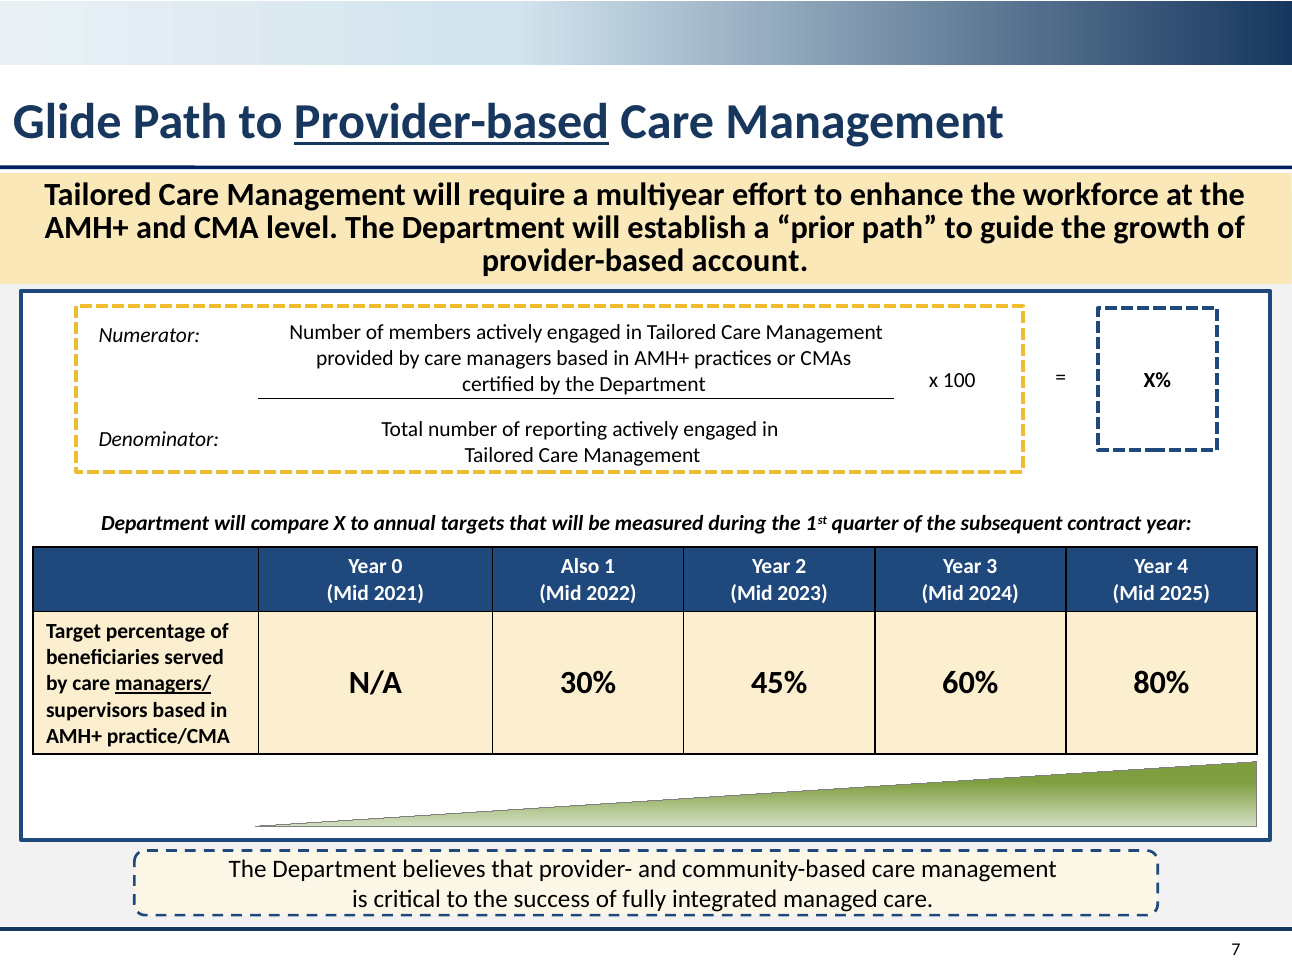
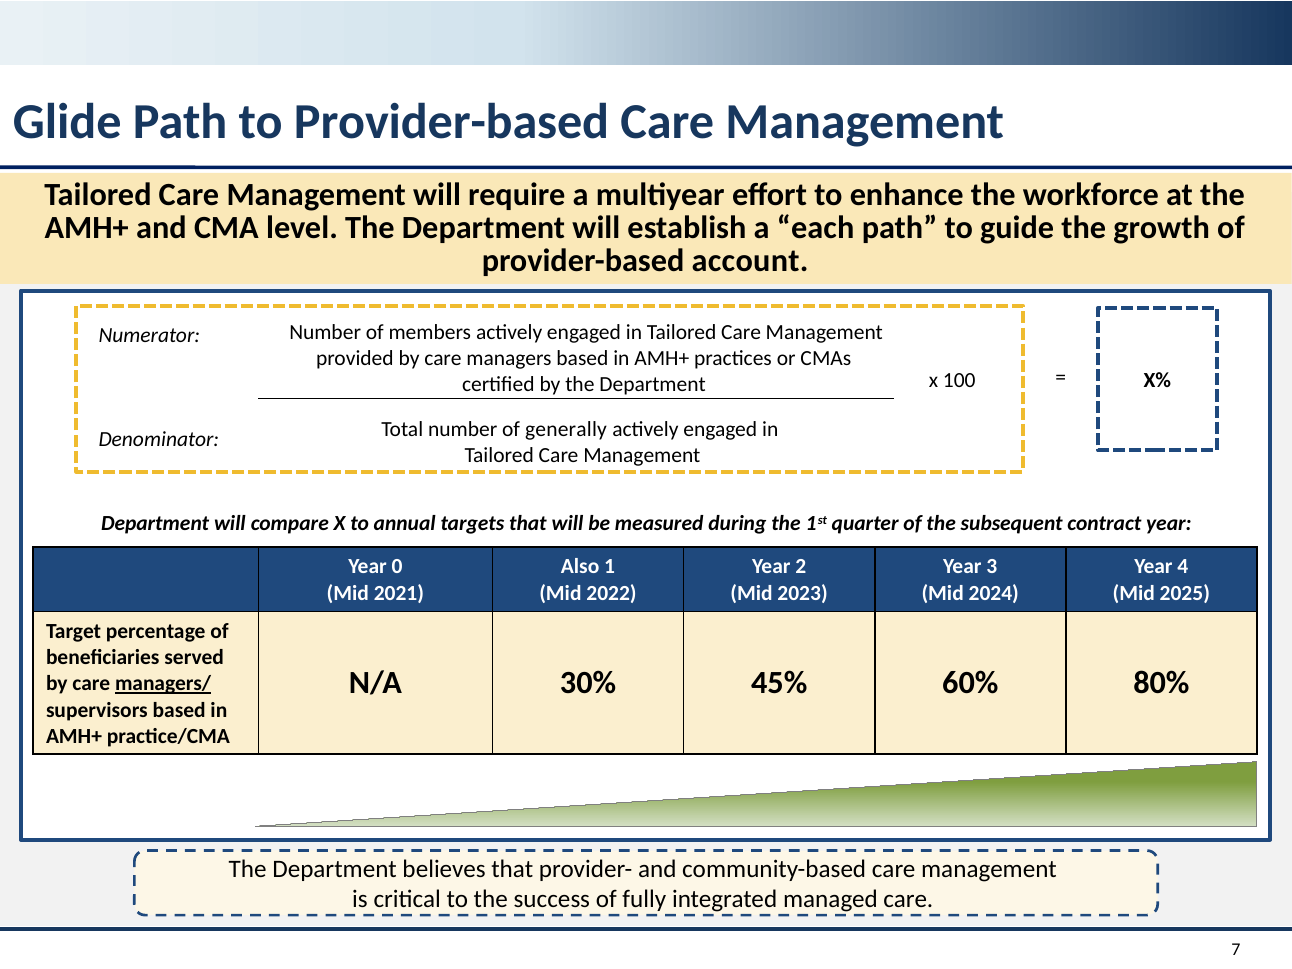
Provider-based underline: present -> none (452, 121)
prior: prior -> each (816, 228)
reporting: reporting -> generally (566, 429)
